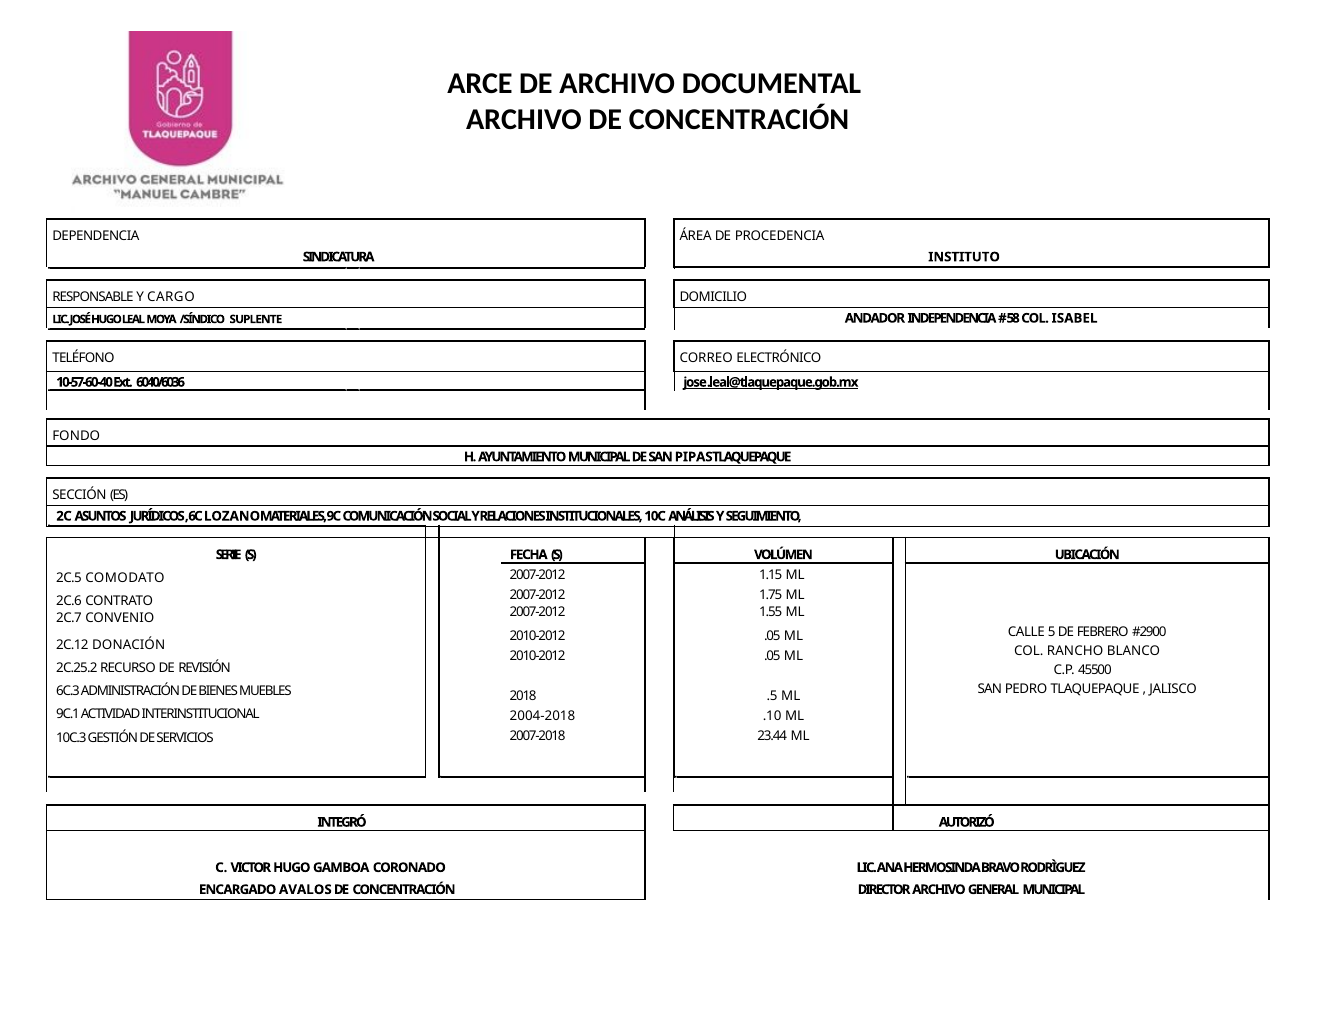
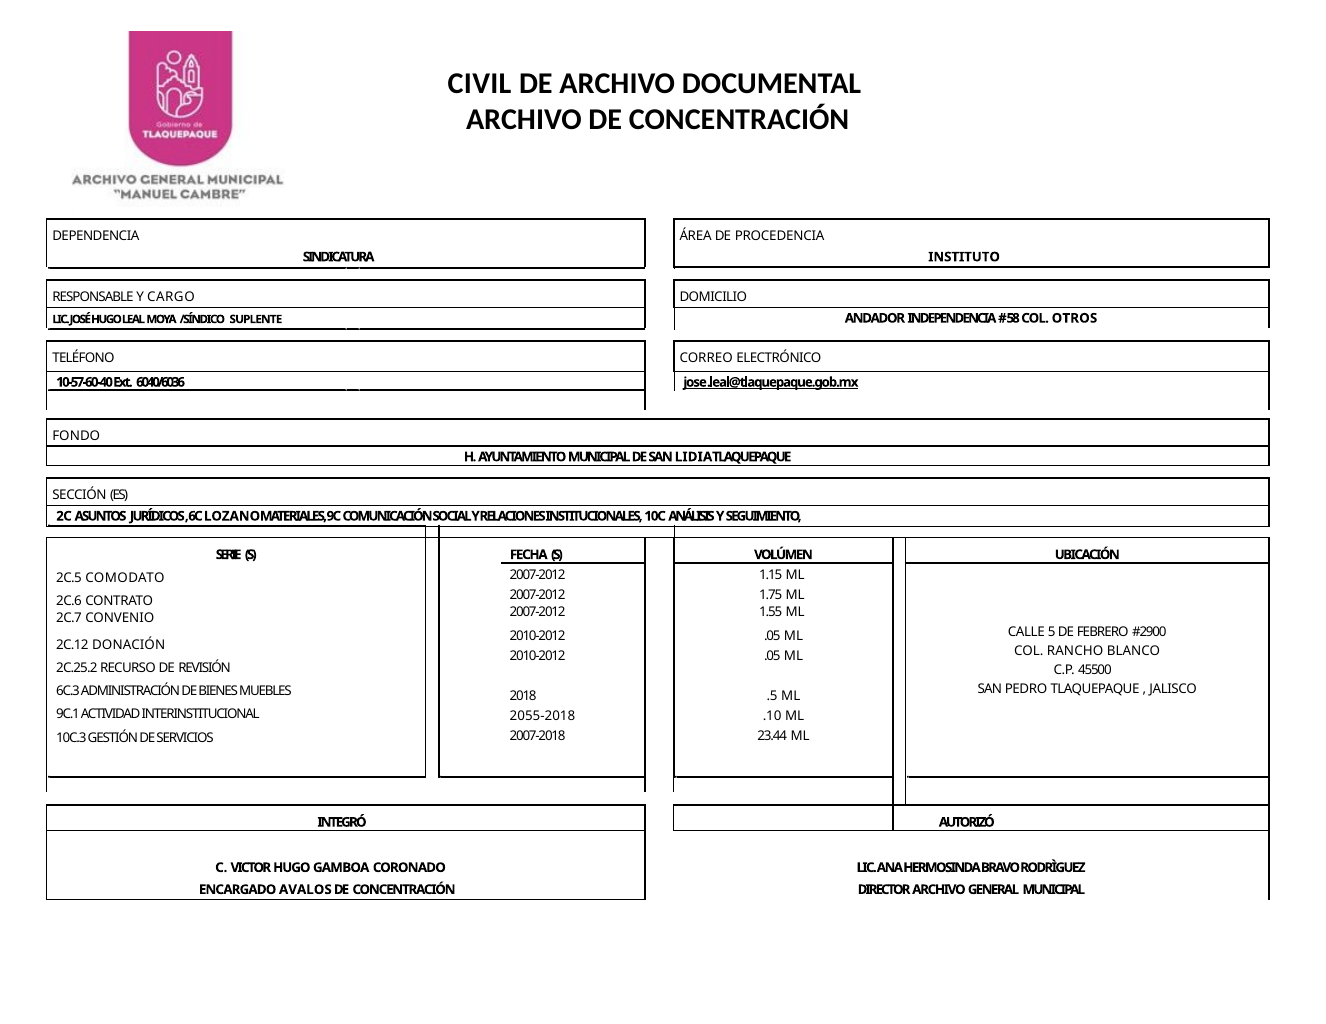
ARCE: ARCE -> CIVIL (480, 84)
ISABEL: ISABEL -> OTROS (1074, 318)
PIPAS: PIPAS -> LIDIA (694, 457)
2004-2018: 2004-2018 -> 2055-2018 (543, 717)
